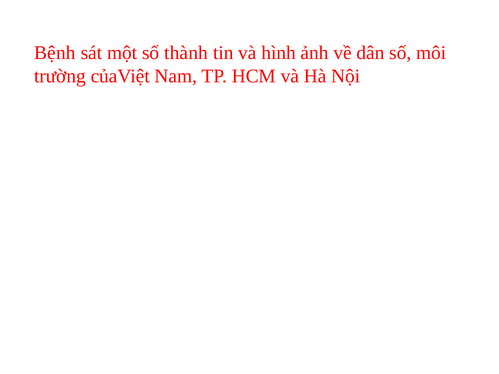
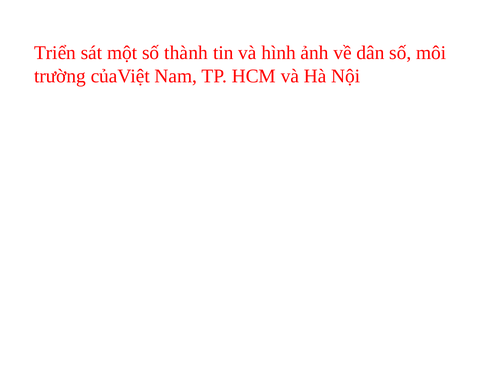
Bệnh: Bệnh -> Triển (55, 53)
